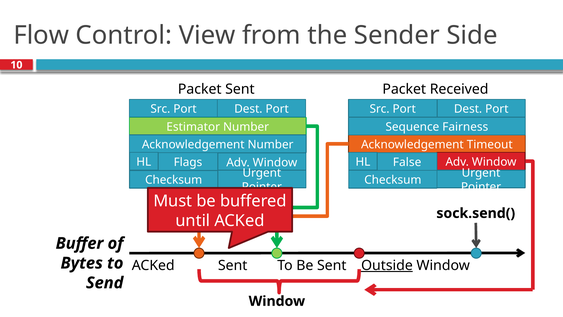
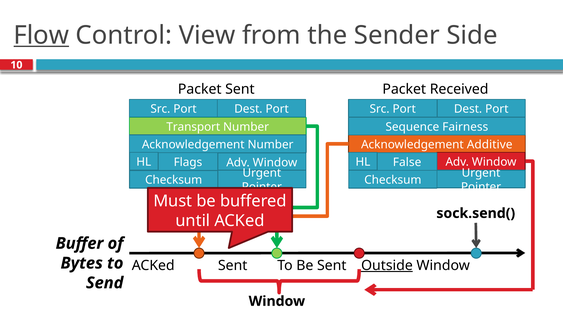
Flow underline: none -> present (41, 35)
Estimator: Estimator -> Transport (193, 127)
Timeout: Timeout -> Additive (490, 144)
